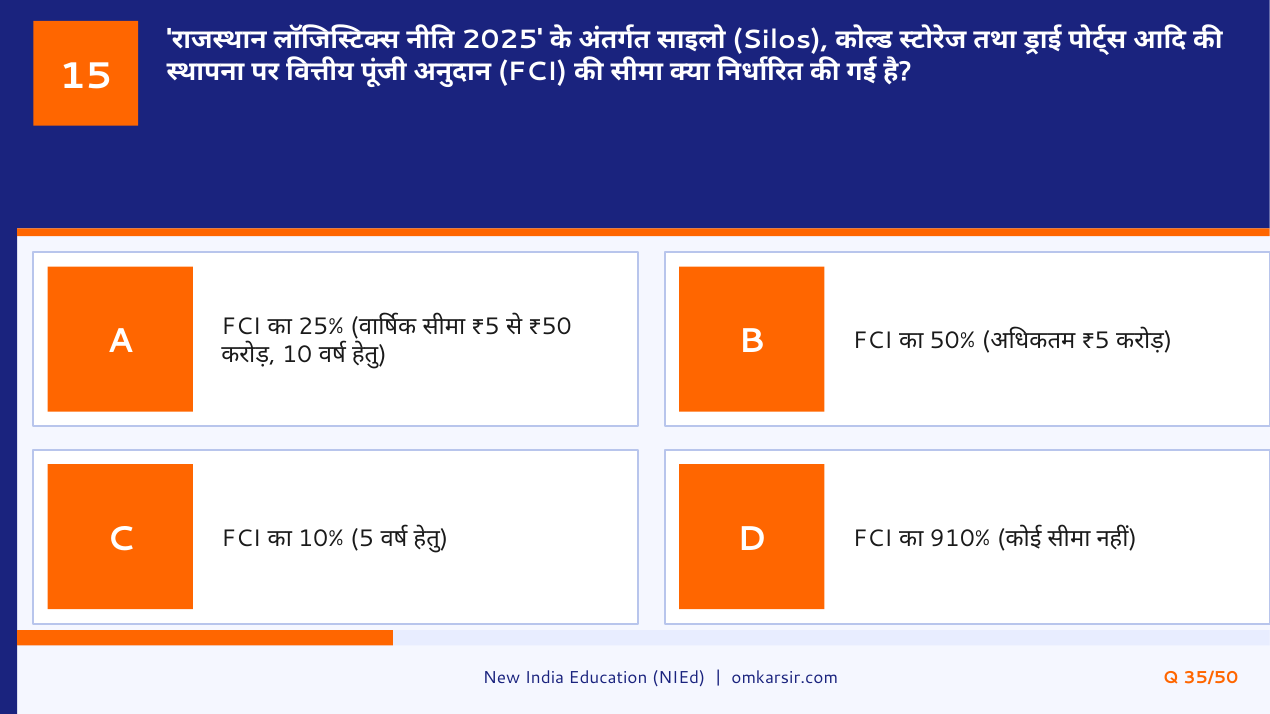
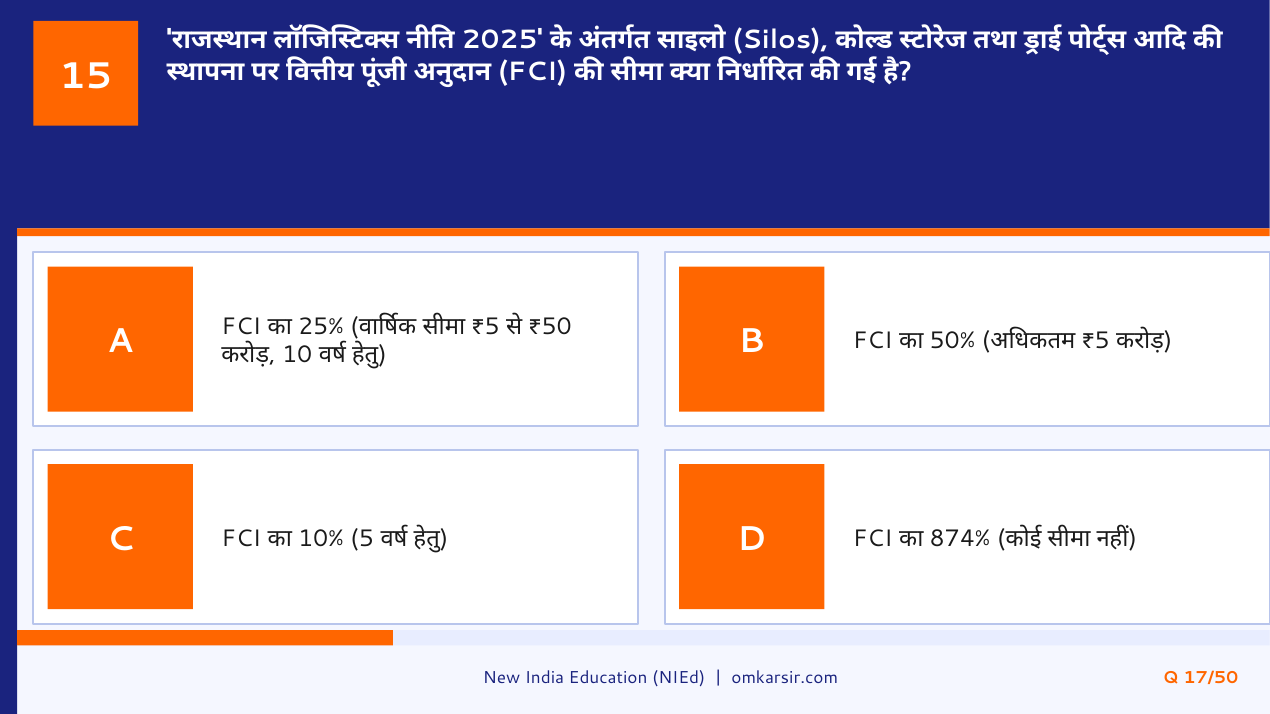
910%: 910% -> 874% (960, 539)
35/50: 35/50 -> 17/50 (1211, 678)
